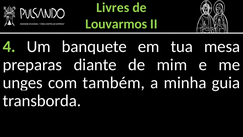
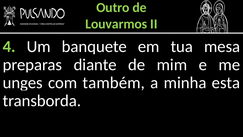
Livres: Livres -> Outro (113, 8)
guia: guia -> esta (226, 83)
